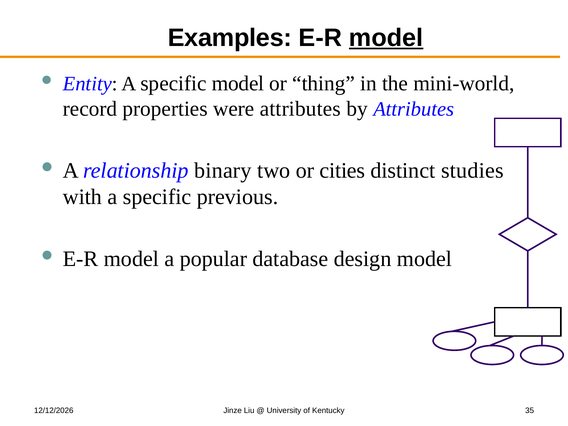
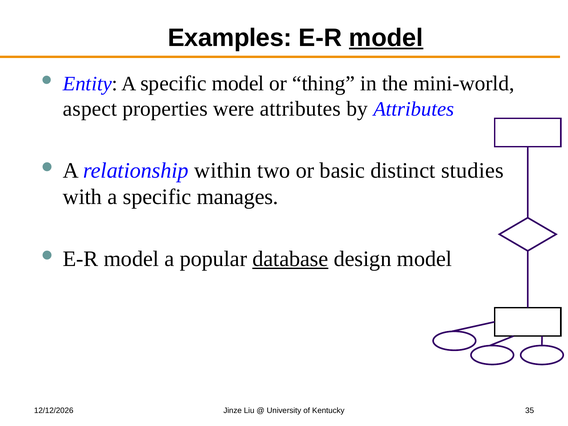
record: record -> aspect (90, 109)
binary: binary -> within (223, 170)
cities: cities -> basic (342, 170)
previous: previous -> manages (238, 197)
database underline: none -> present (290, 259)
